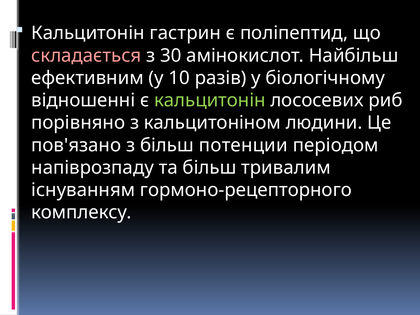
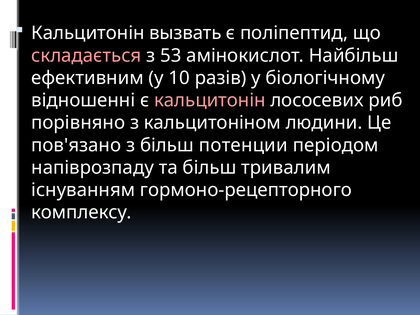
гастрин: гастрин -> вызвать (185, 33)
30: 30 -> 53 (171, 56)
кальцитонін colour: light green -> pink (210, 100)
